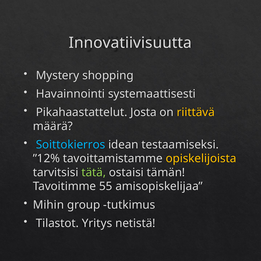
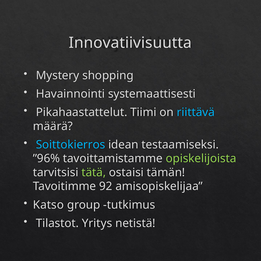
Josta: Josta -> Tiimi (143, 112)
riittävä colour: yellow -> light blue (196, 112)
”12%: ”12% -> ”96% (46, 159)
opiskelijoista colour: yellow -> light green (201, 159)
55: 55 -> 92 (106, 186)
Mihin: Mihin -> Katso (48, 205)
